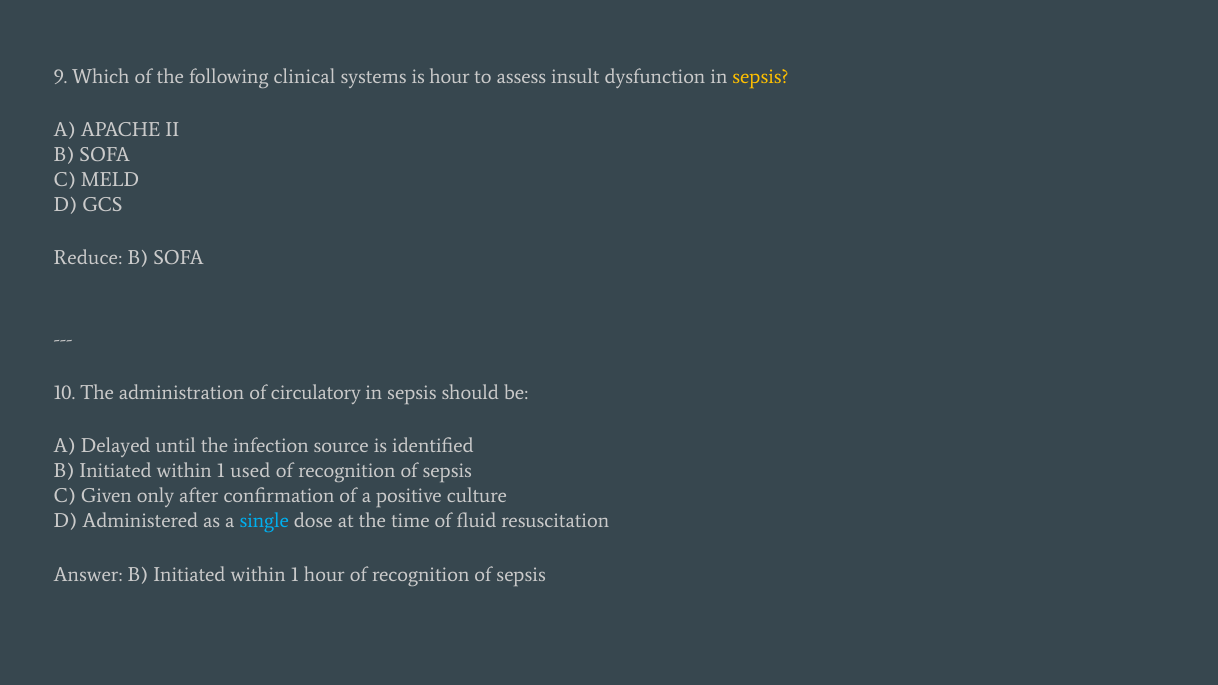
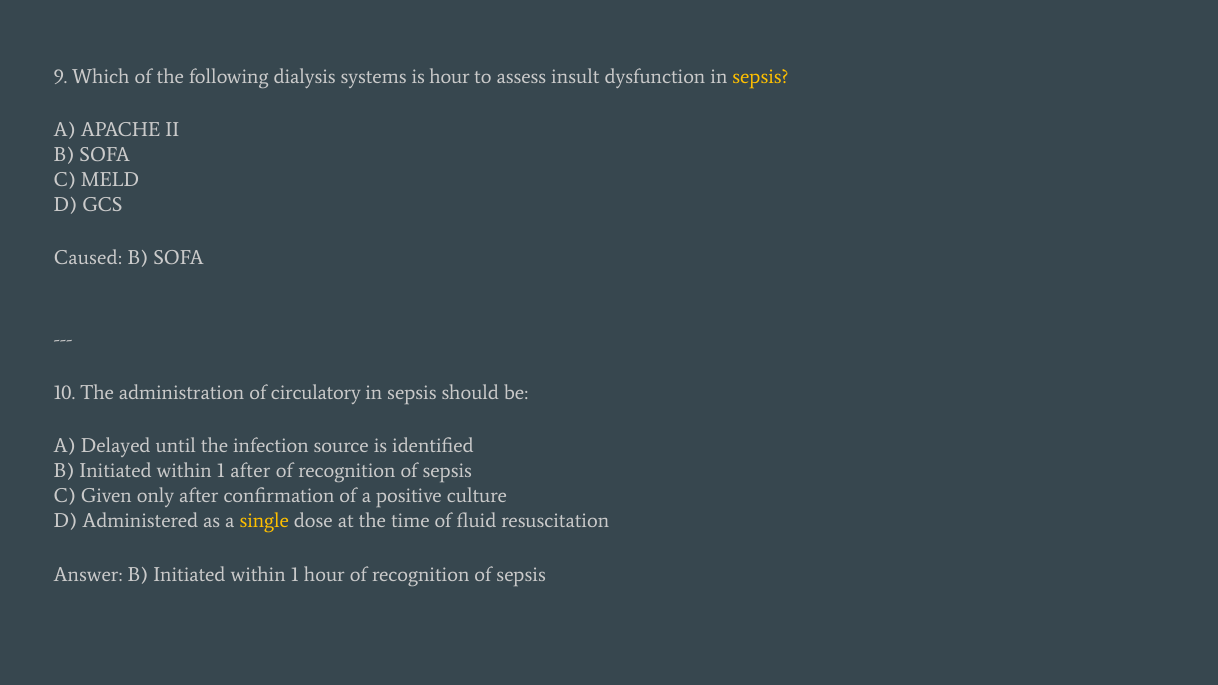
clinical: clinical -> dialysis (305, 76)
Reduce: Reduce -> Caused (88, 258)
1 used: used -> after (250, 471)
single colour: light blue -> yellow (264, 521)
